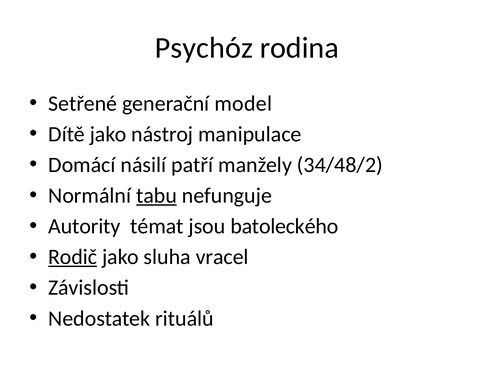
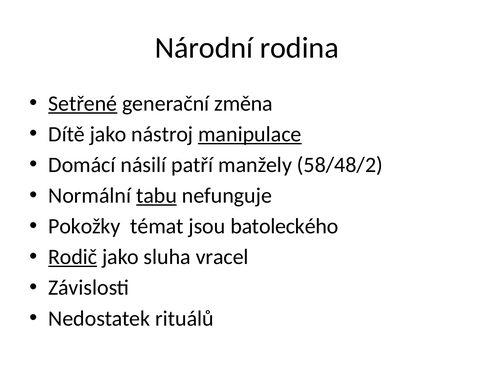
Psychóz: Psychóz -> Národní (204, 48)
Setřené underline: none -> present (83, 104)
model: model -> změna (244, 104)
manipulace underline: none -> present (250, 134)
34/48/2: 34/48/2 -> 58/48/2 (340, 165)
Autority: Autority -> Pokožky (84, 227)
